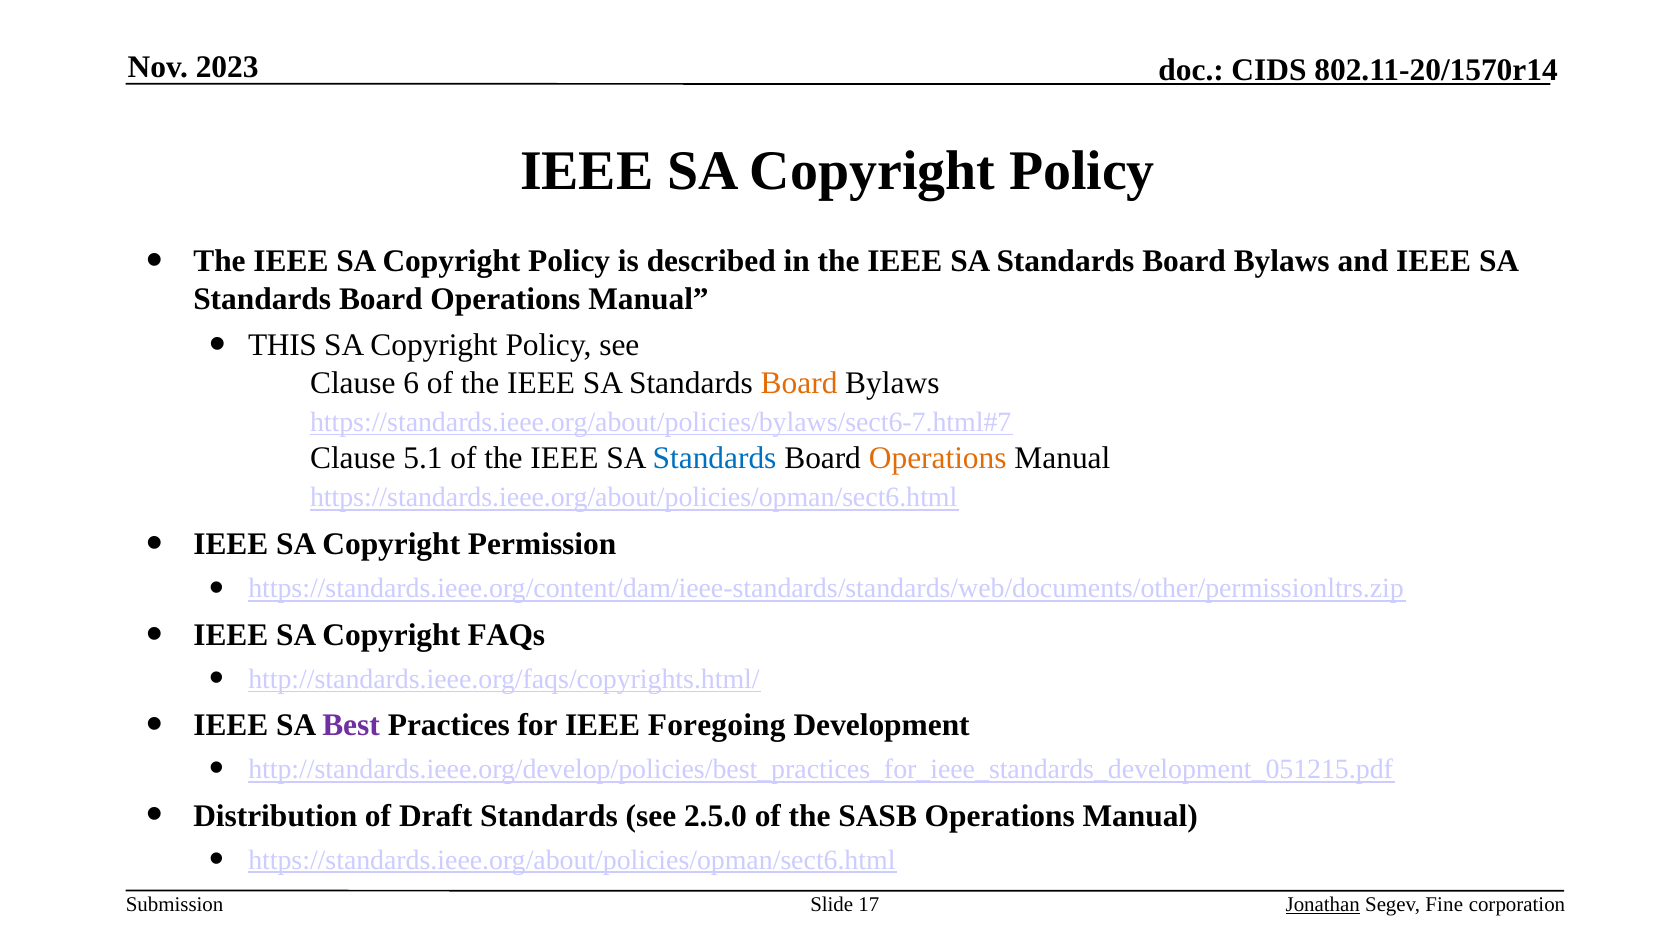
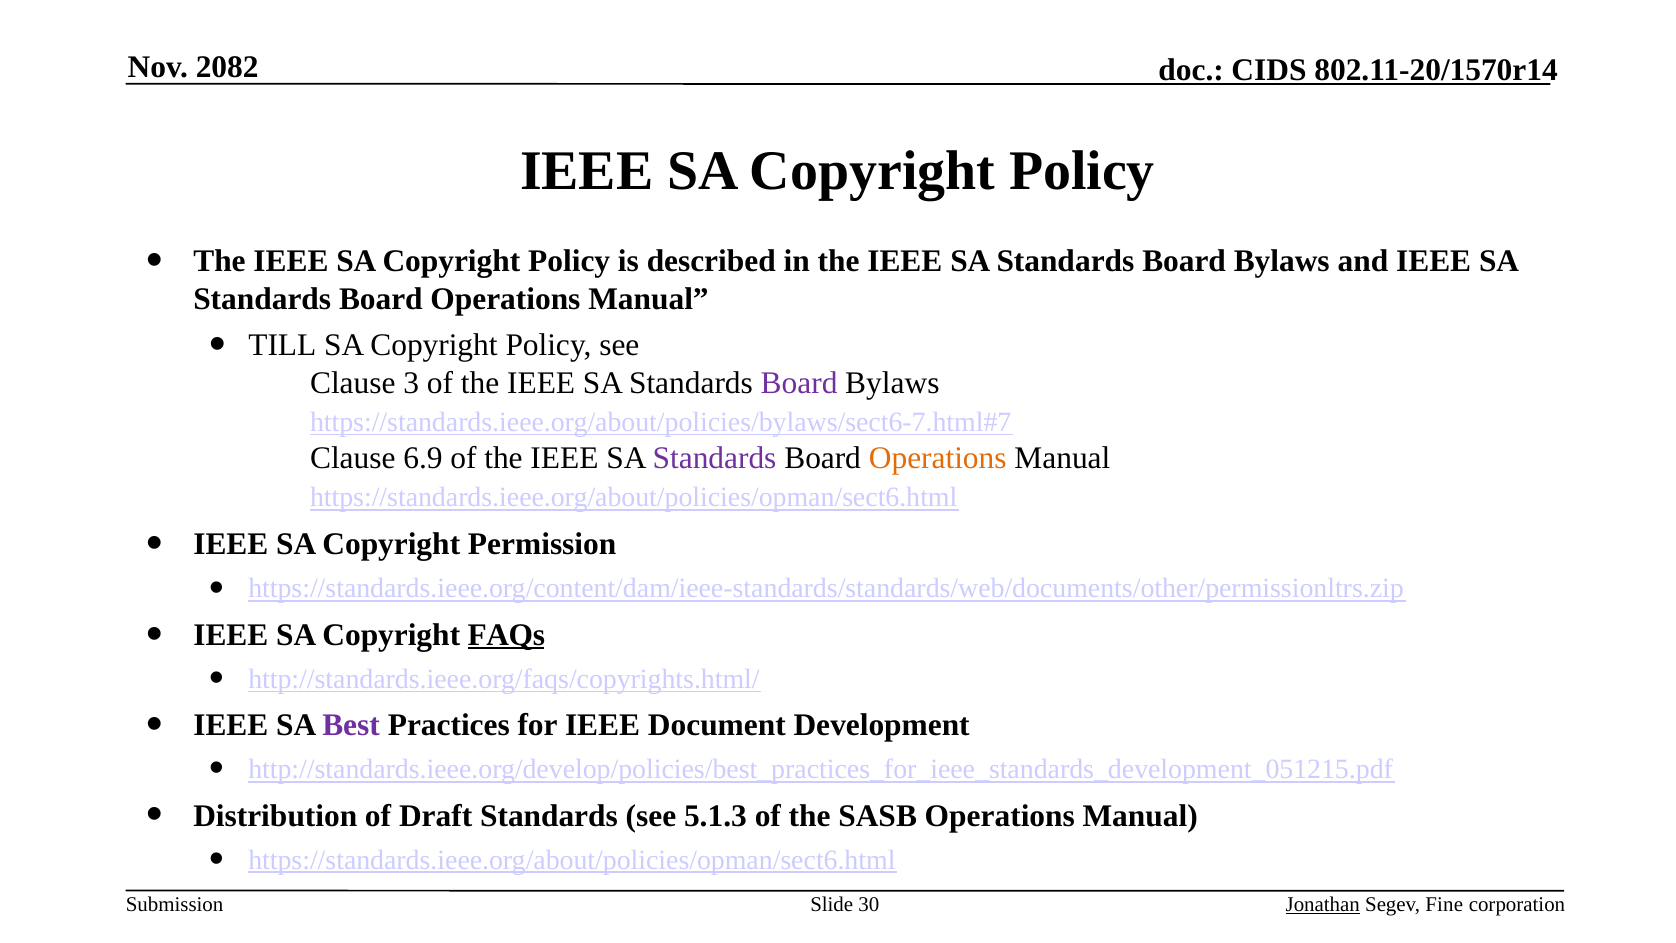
2023: 2023 -> 2082 (227, 67)
THIS: THIS -> TILL (282, 345)
6: 6 -> 3 (411, 383)
Board colour: orange -> purple (799, 383)
5.1: 5.1 -> 6.9 (423, 458)
Standards colour: blue -> purple (715, 458)
FAQs underline: none -> present (506, 635)
Foregoing: Foregoing -> Document (717, 725)
2.5.0: 2.5.0 -> 5.1.3 (715, 816)
17: 17 -> 30 (869, 904)
